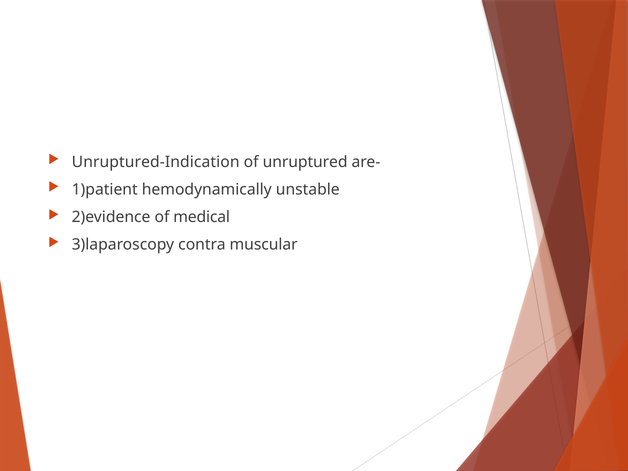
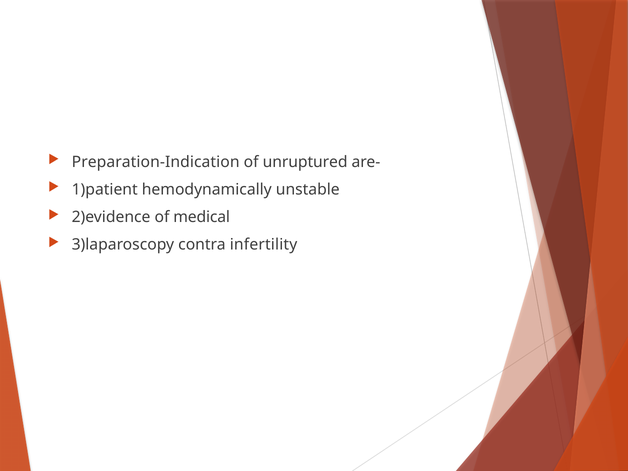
Unruptured-Indication: Unruptured-Indication -> Preparation-Indication (156, 162)
muscular: muscular -> infertility (264, 245)
